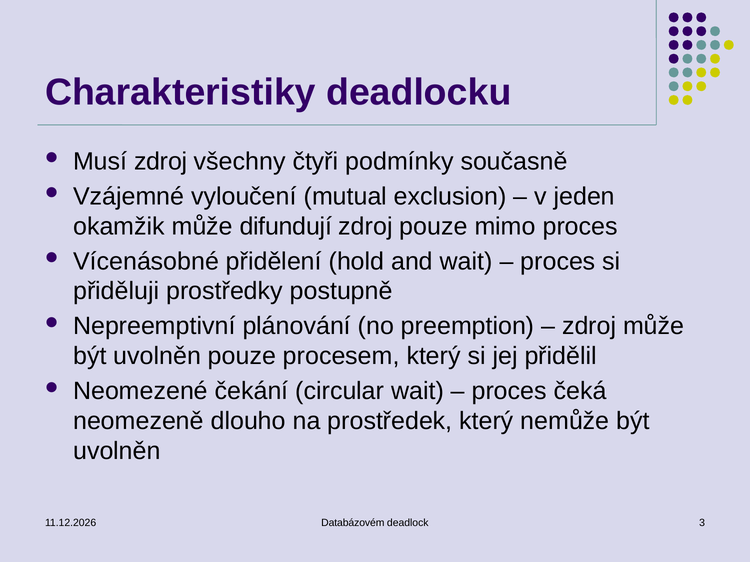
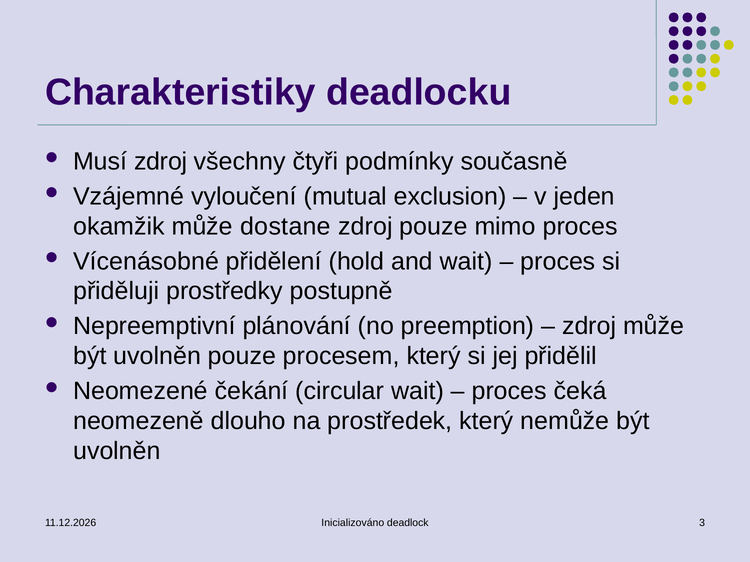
difundují: difundují -> dostane (285, 227)
Databázovém: Databázovém -> Inicializováno (353, 523)
